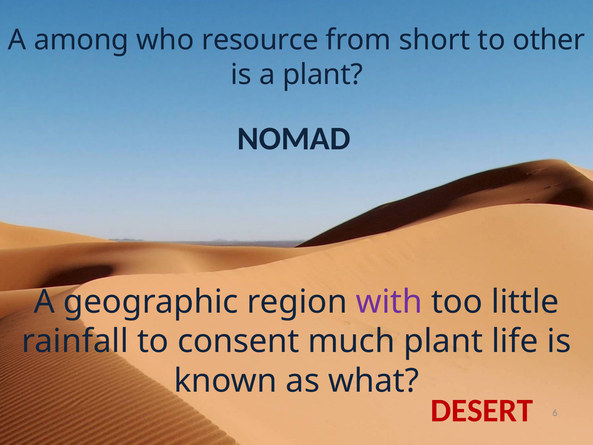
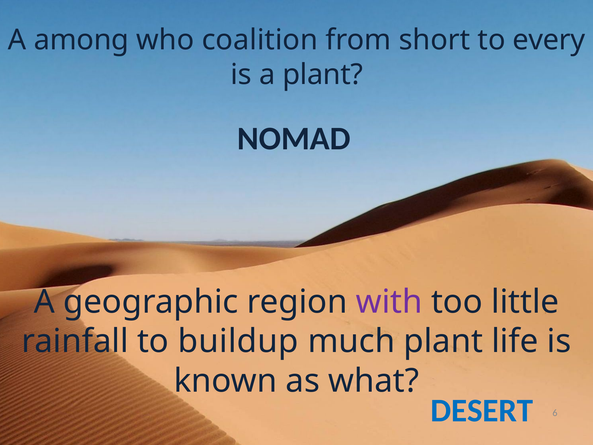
resource: resource -> coalition (260, 40)
other: other -> every (549, 40)
consent: consent -> buildup (238, 341)
DESERT colour: red -> blue (482, 410)
